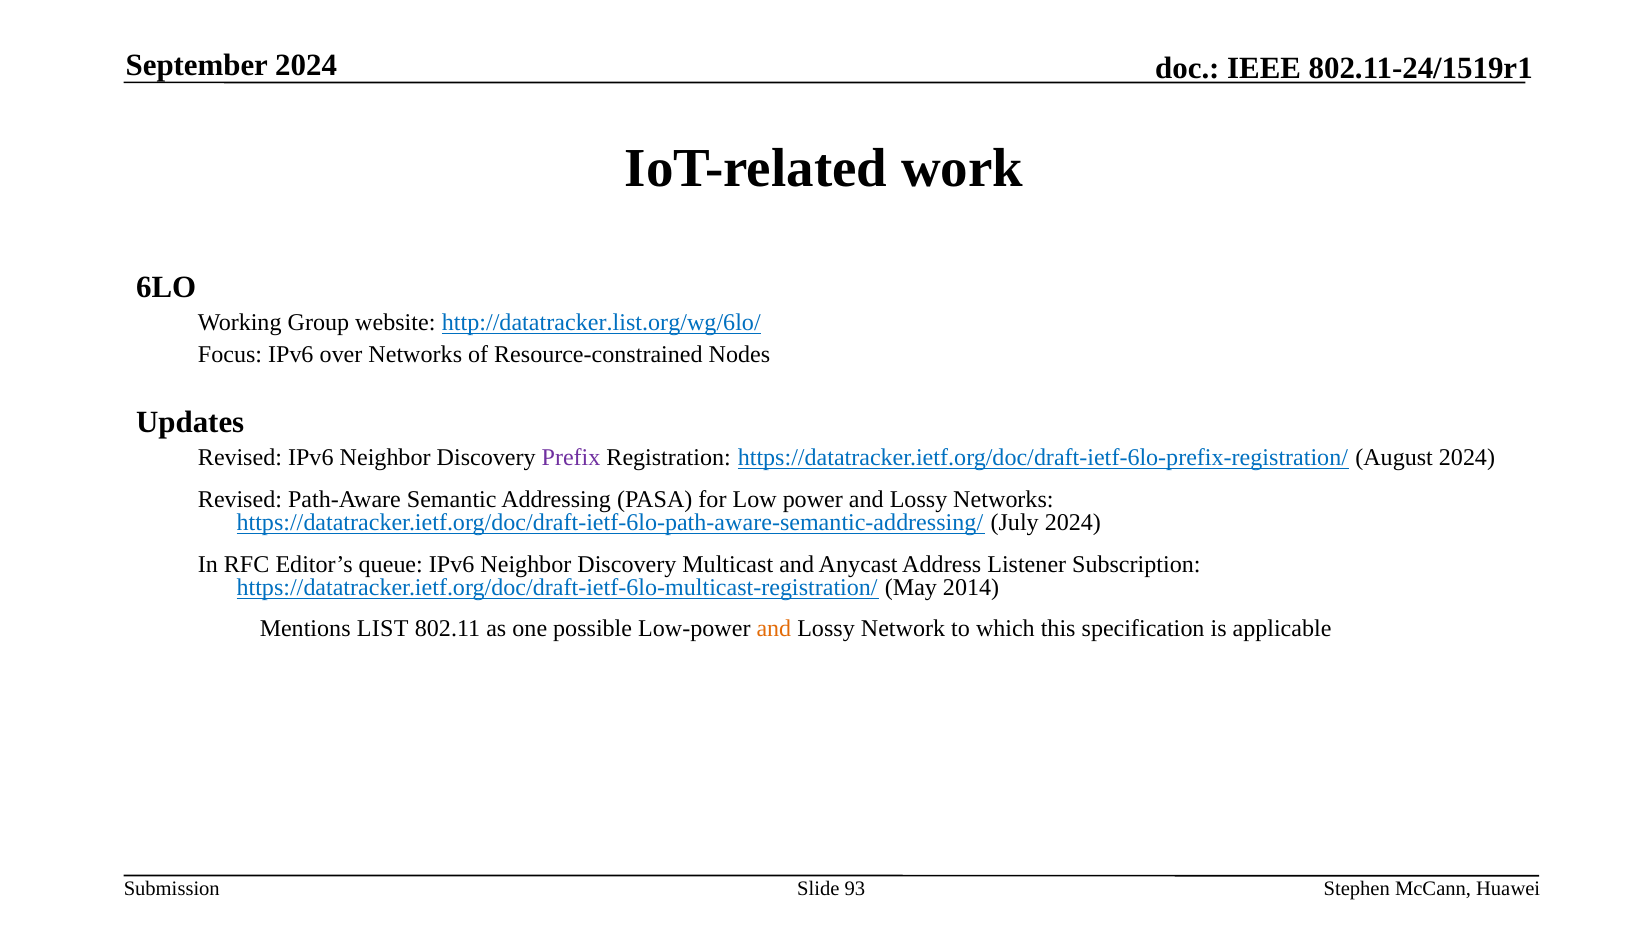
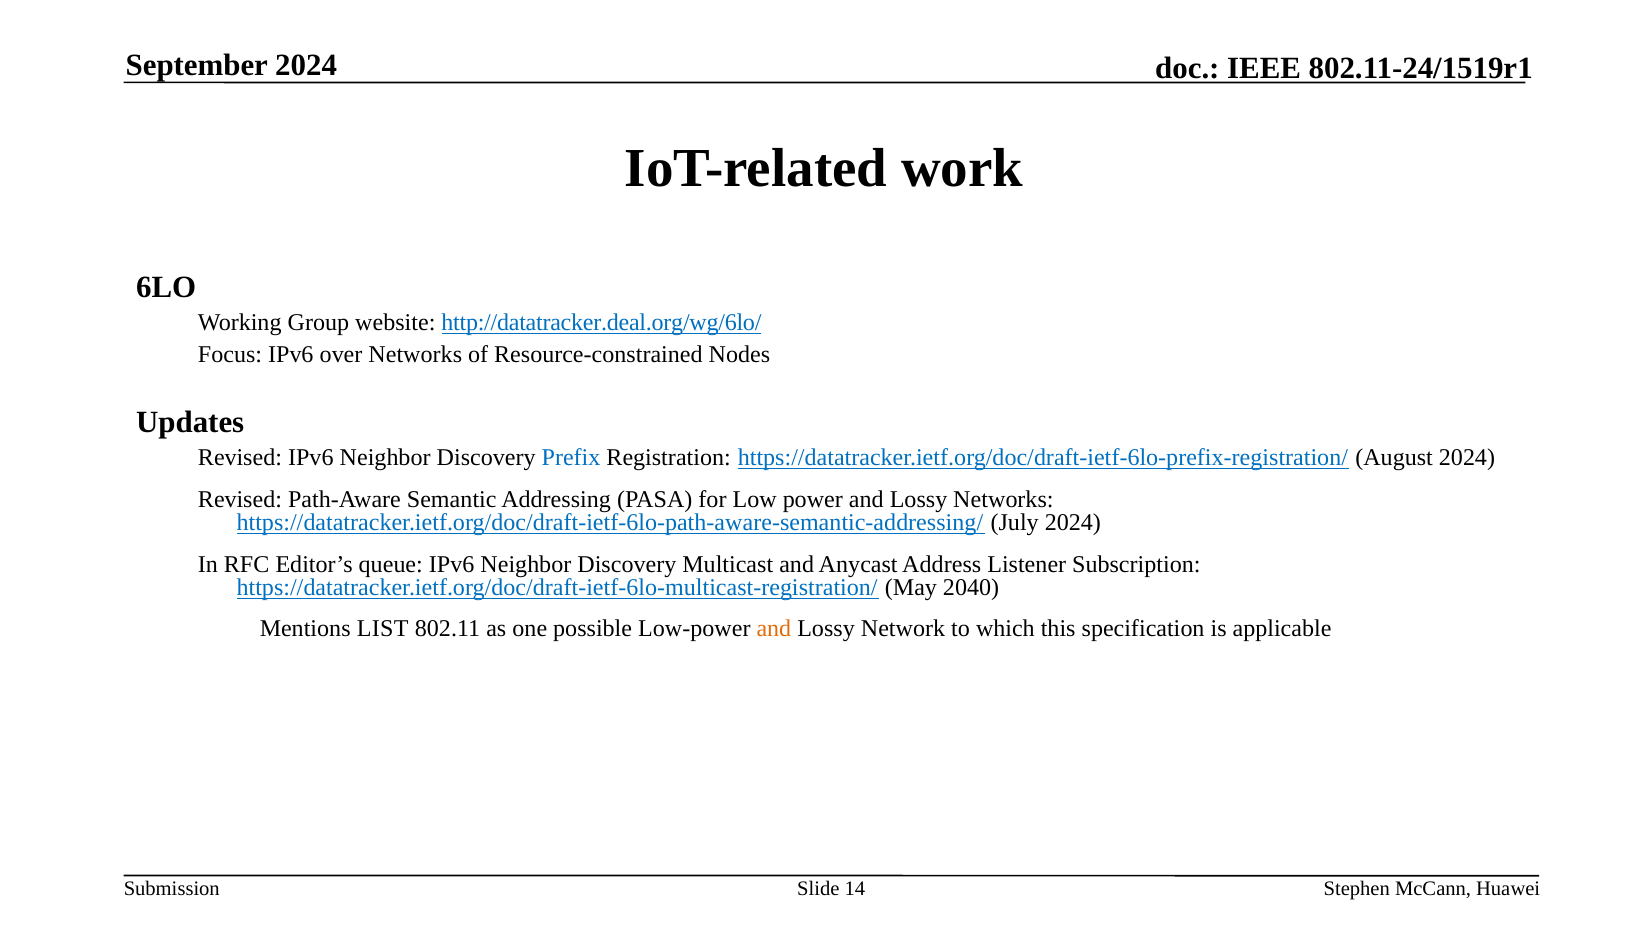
http://datatracker.list.org/wg/6lo/: http://datatracker.list.org/wg/6lo/ -> http://datatracker.deal.org/wg/6lo/ (601, 323)
Prefix colour: purple -> blue (571, 458)
2014: 2014 -> 2040 (971, 588)
93: 93 -> 14 (855, 890)
